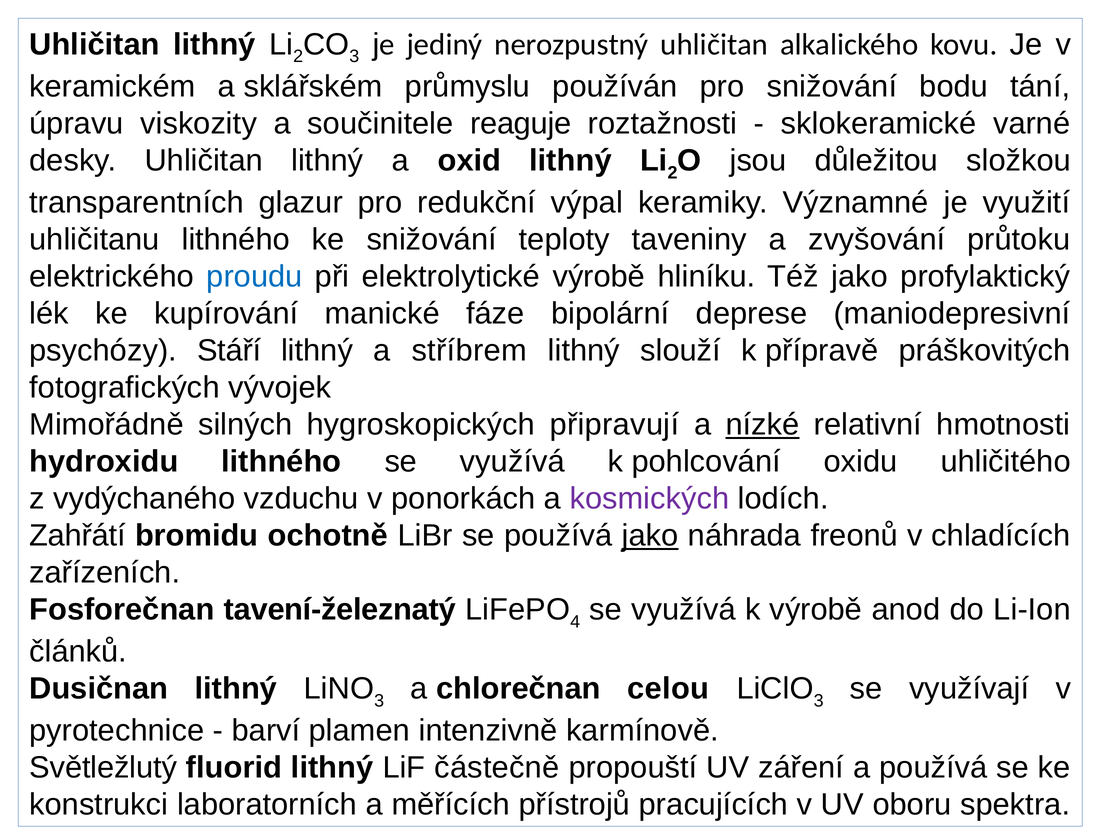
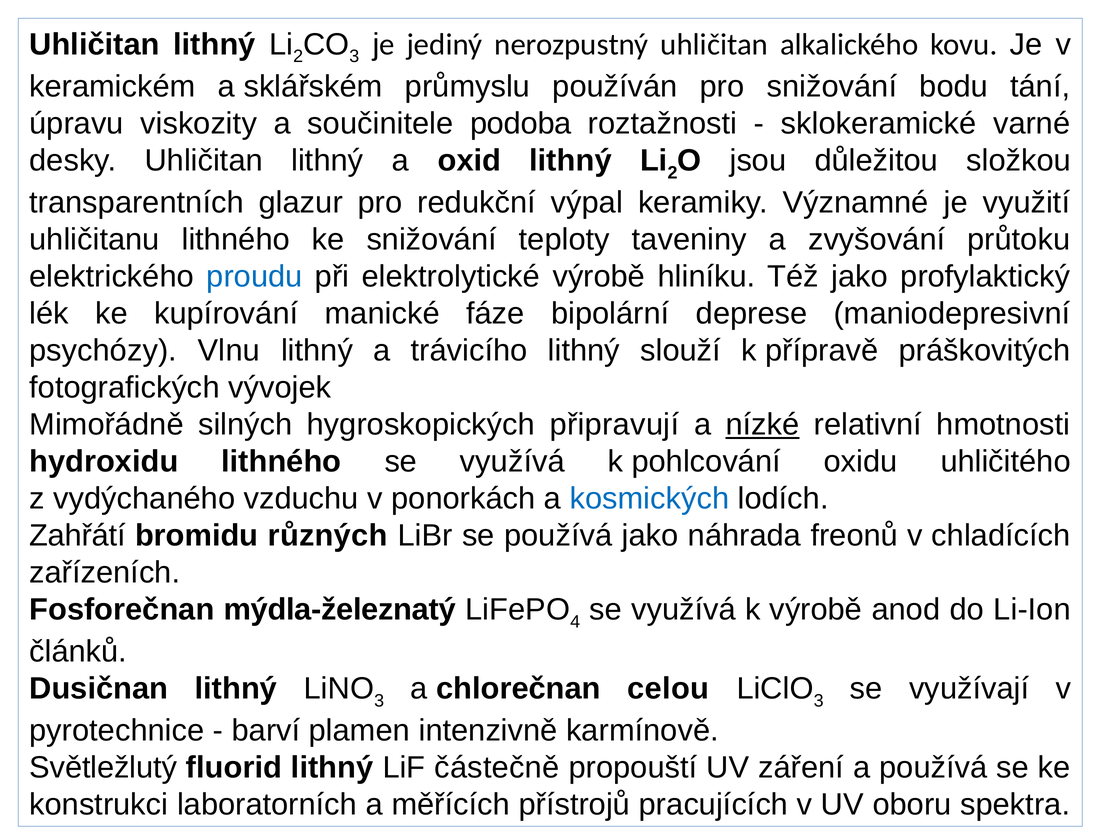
reaguje: reaguje -> podoba (521, 124)
Stáří: Stáří -> Vlnu (229, 351)
stříbrem: stříbrem -> trávicího (469, 351)
kosmických colour: purple -> blue (649, 499)
ochotně: ochotně -> různých (328, 536)
jako underline: present -> none (650, 536)
tavení-železnatý: tavení-železnatý -> mýdla-železnatý (340, 610)
